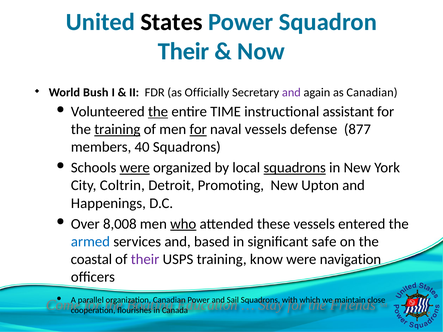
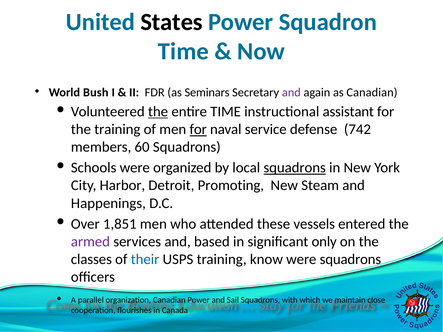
Their: Their -> Time (183, 52)
Officially: Officially -> Seminars (207, 92)
training underline: present -> none (117, 129)
naval vessels: vessels -> service (266, 129)
877: 877 -> 742 (357, 129)
40: 40 -> 60 (142, 147)
were underline: present -> none (135, 168)
Coltrin: Coltrin -> Harbor (122, 186)
Upton: Upton -> Steam (320, 186)
8,008: 8,008 -> 1,851 (120, 224)
who underline: present -> none (183, 224)
armed colour: blue -> purple (90, 242)
safe: safe -> only (324, 242)
coastal: coastal -> classes (91, 259)
their colour: purple -> blue (145, 259)
were navigation: navigation -> squadrons (350, 259)
